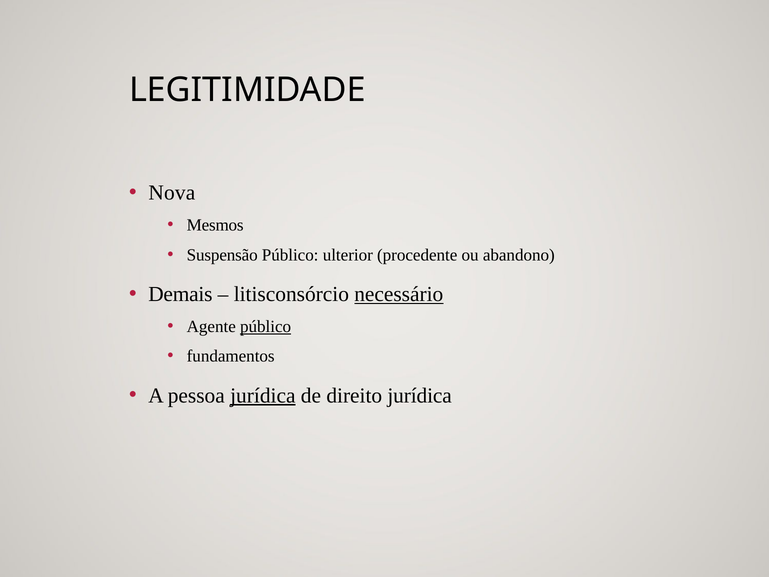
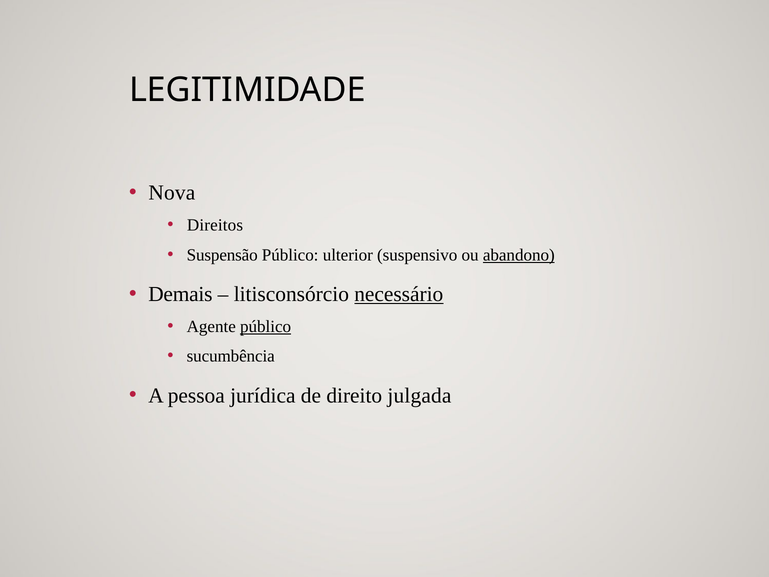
Mesmos: Mesmos -> Direitos (215, 225)
procedente: procedente -> suspensivo (417, 255)
abandono underline: none -> present (519, 255)
fundamentos: fundamentos -> sucumbência (231, 356)
jurídica underline: present -> none (263, 395)
direito jurídica: jurídica -> julgada (419, 395)
